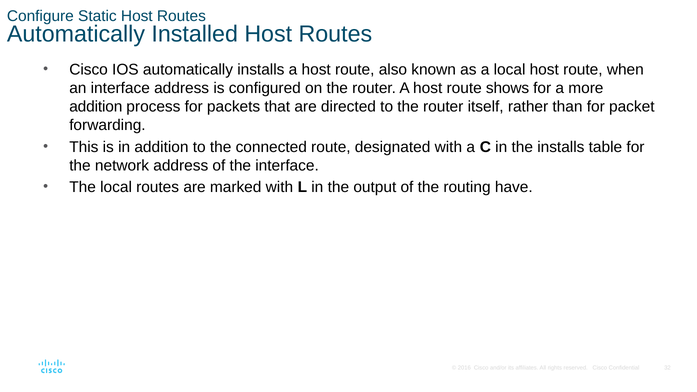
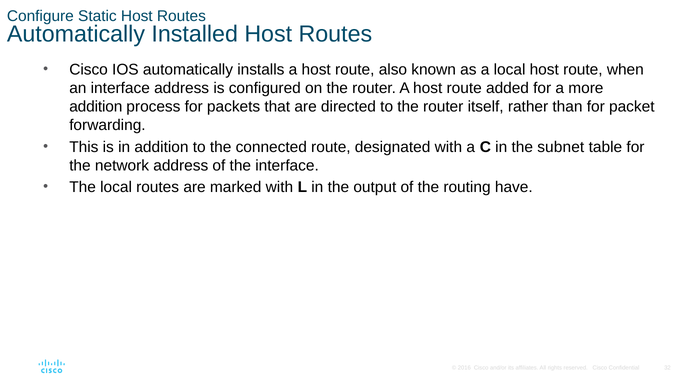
shows: shows -> added (508, 88)
the installs: installs -> subnet (561, 147)
